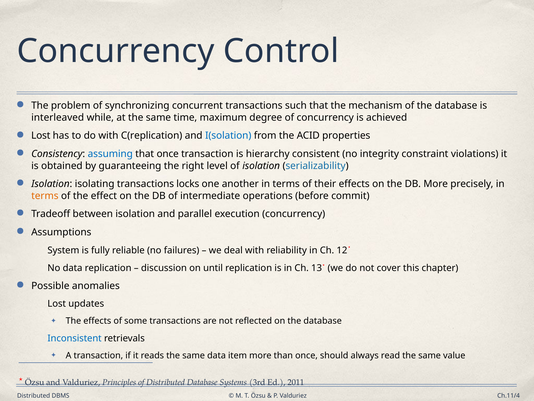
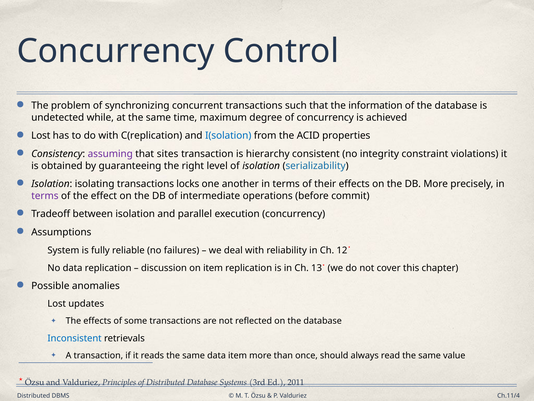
mechanism: mechanism -> information (375, 105)
interleaved: interleaved -> undetected (58, 117)
assuming colour: blue -> purple (110, 154)
that once: once -> sites (168, 154)
terms colour: orange -> purple (45, 196)
on until: until -> item (213, 268)
